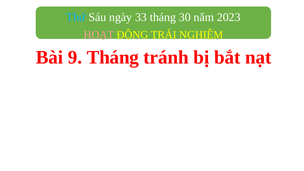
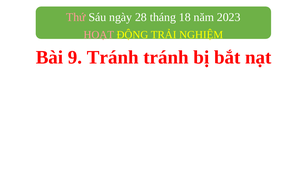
Thứ colour: light blue -> pink (76, 17)
33: 33 -> 28 (141, 17)
30: 30 -> 18 (185, 17)
9 Tháng: Tháng -> Tránh (113, 57)
